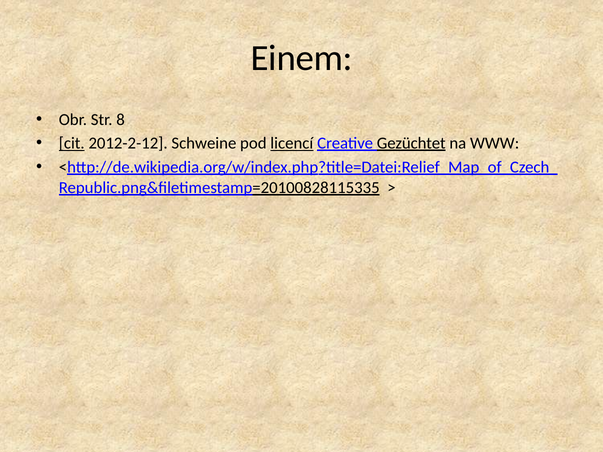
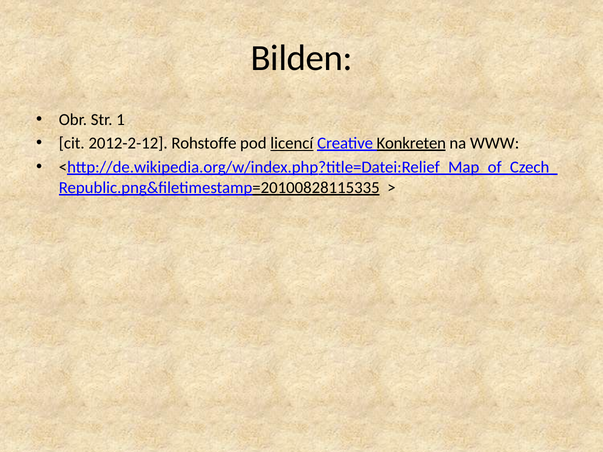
Einem: Einem -> Bilden (302, 58)
8: 8 -> 1 (121, 120)
cit underline: present -> none (72, 143)
Schweine: Schweine -> Rohstoffe (204, 143)
Gezüchtet: Gezüchtet -> Konkreten (411, 143)
